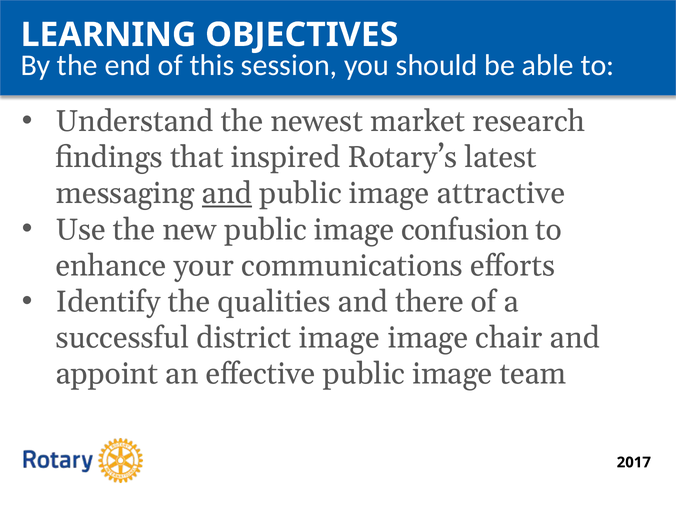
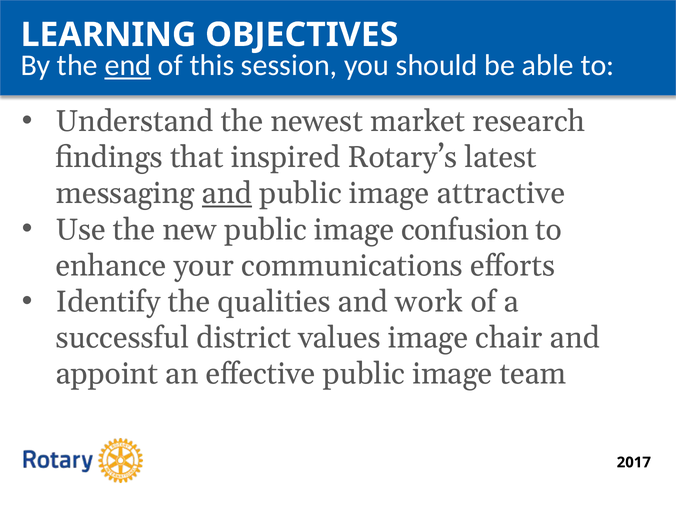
end underline: none -> present (128, 66)
there: there -> work (429, 302)
district image: image -> values (340, 338)
